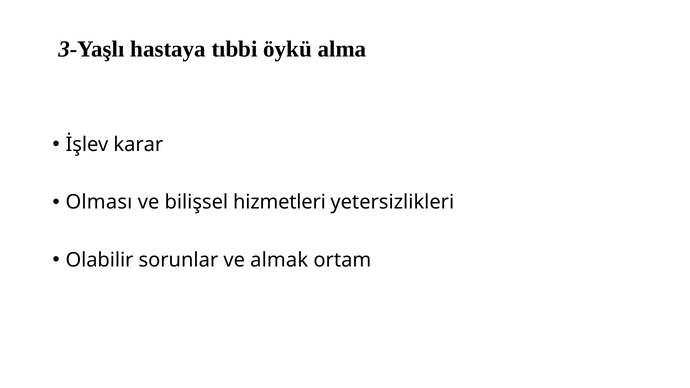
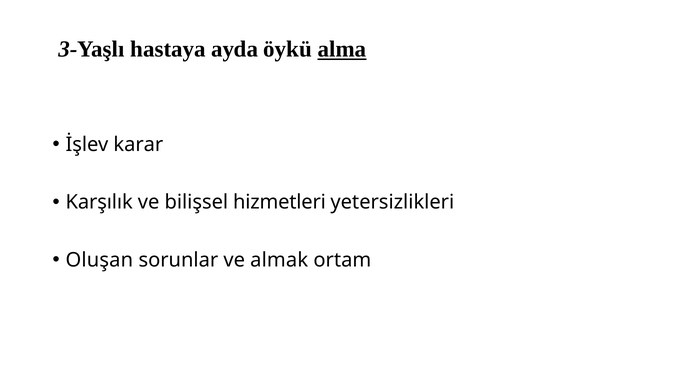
tıbbi: tıbbi -> ayda (235, 49)
alma underline: none -> present (342, 49)
Olması: Olması -> Karşılık (99, 202)
Olabilir: Olabilir -> Oluşan (99, 260)
